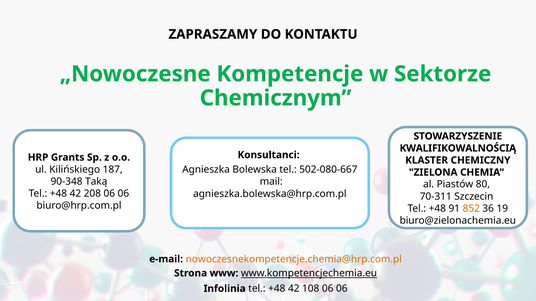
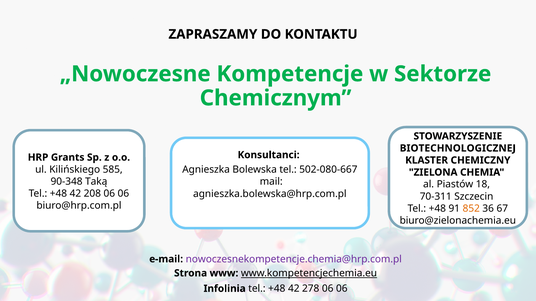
KWALIFIKOWALNOŚCIĄ: KWALIFIKOWALNOŚCIĄ -> BIOTECHNOLOGICZNEJ (458, 148)
187: 187 -> 585 (113, 170)
80: 80 -> 18 (483, 185)
19: 19 -> 67 (502, 209)
nowoczesnekompetencje.chemia@hrp.com.pl colour: orange -> purple (294, 259)
108: 108 -> 278 (311, 289)
